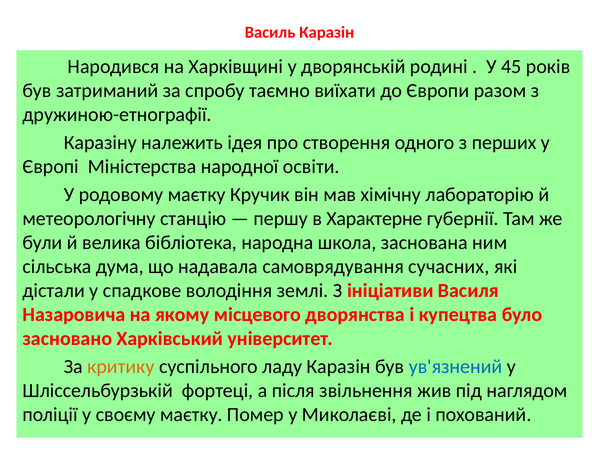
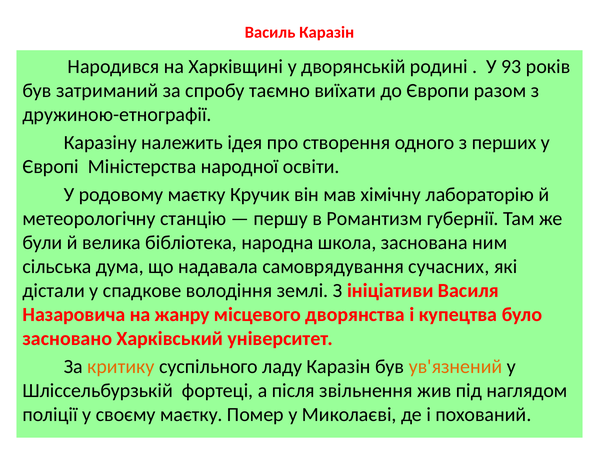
45: 45 -> 93 (511, 66)
Характерне: Характерне -> Романтизм (374, 218)
якому: якому -> жанру (182, 314)
ув'язнений colour: blue -> orange (456, 366)
